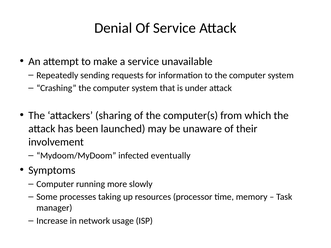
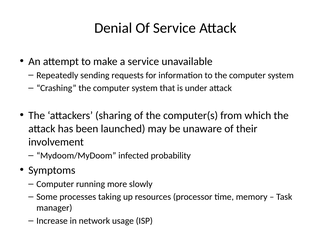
eventually: eventually -> probability (171, 156)
